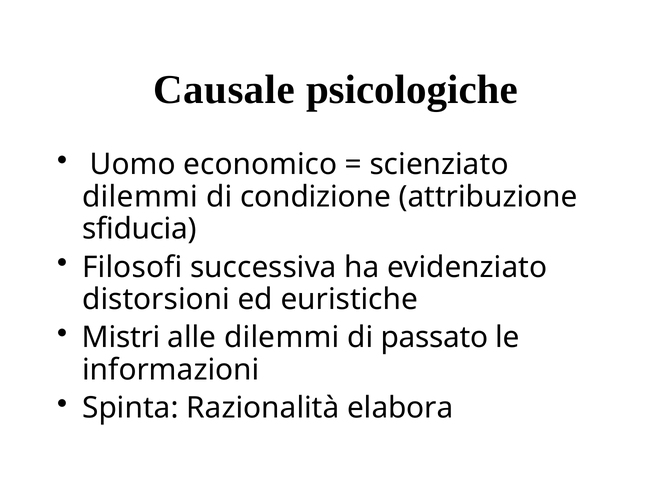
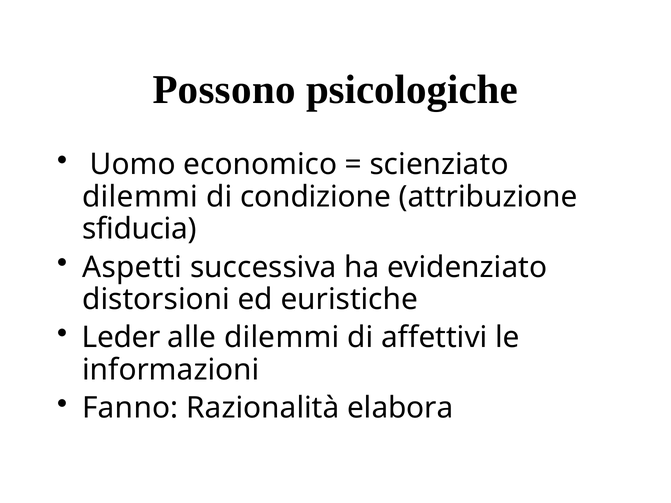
Causale: Causale -> Possono (224, 90)
Filosofi: Filosofi -> Aspetti (132, 267)
Mistri: Mistri -> Leder (121, 338)
passato: passato -> affettivi (434, 338)
Spinta: Spinta -> Fanno (130, 408)
